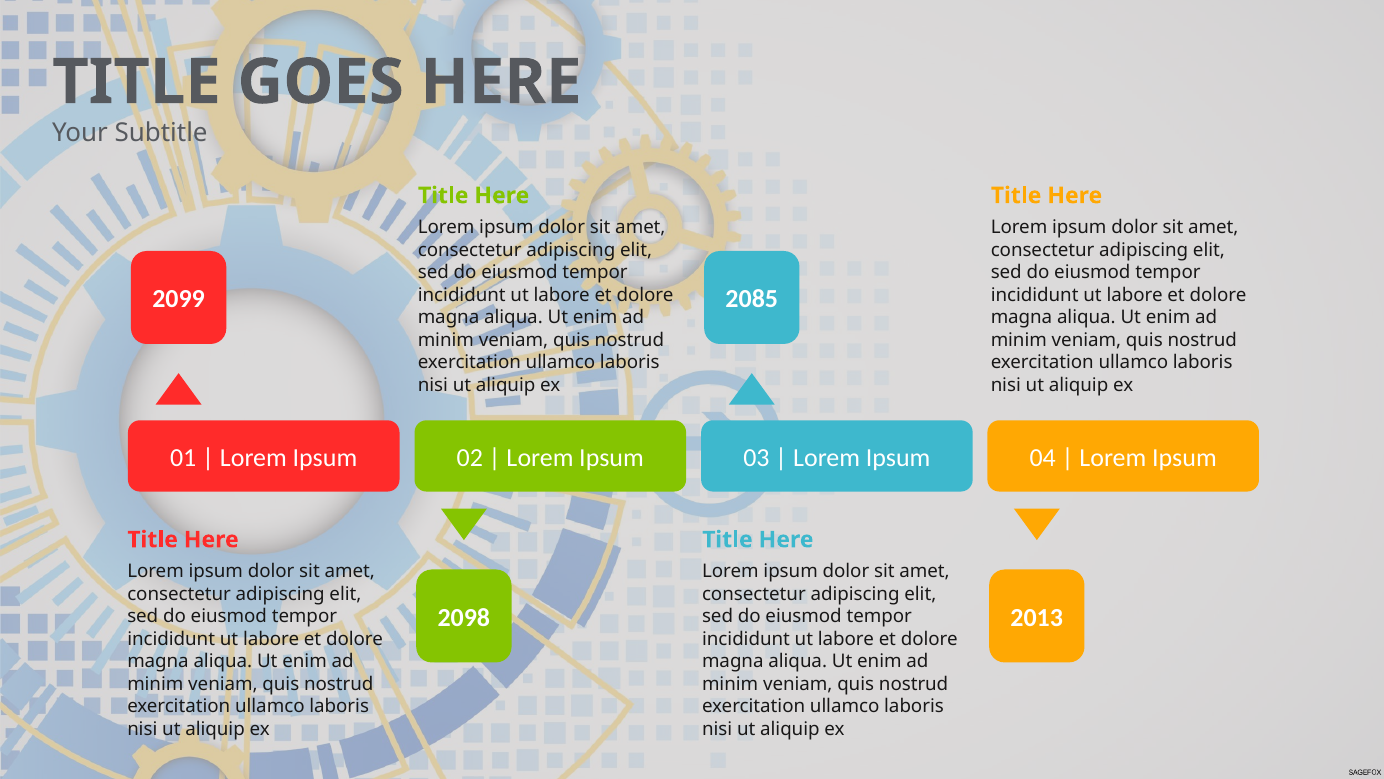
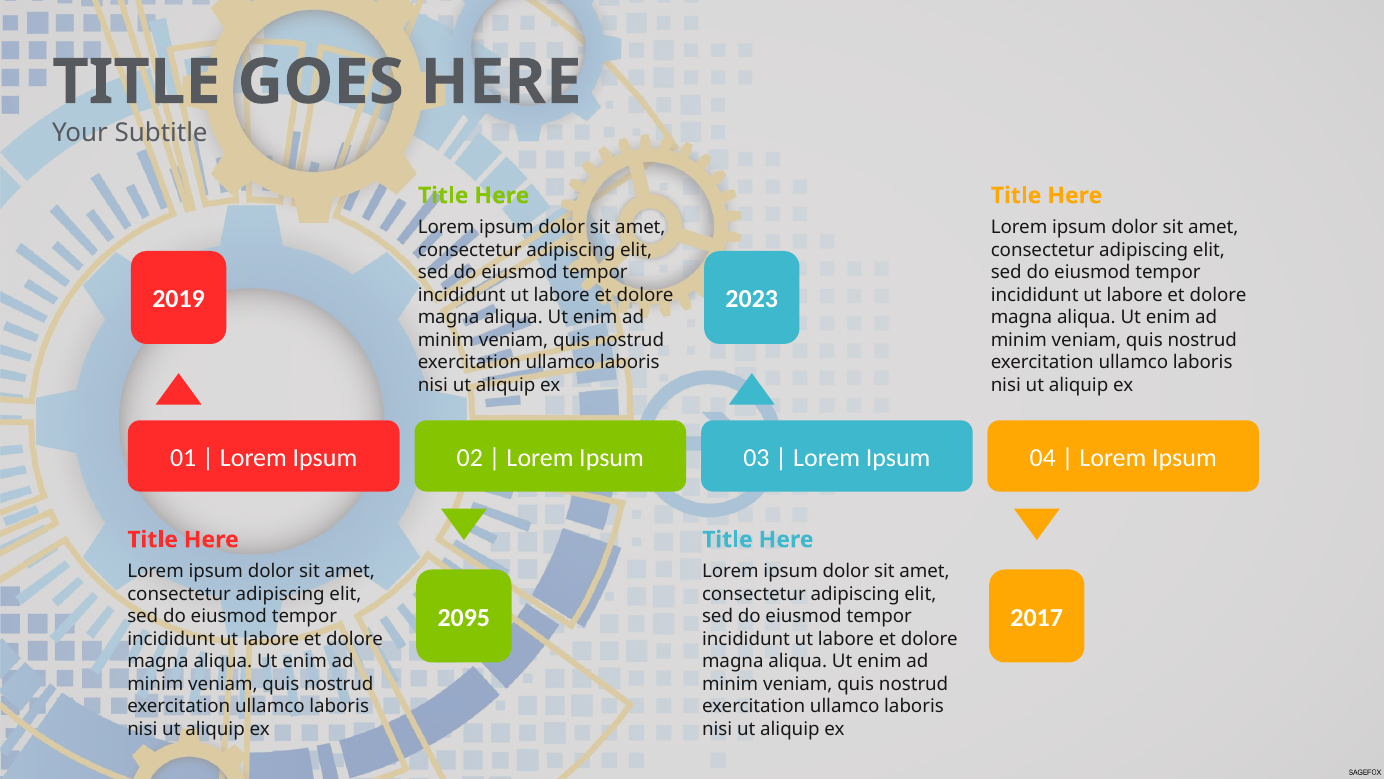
2099: 2099 -> 2019 (179, 299)
2085: 2085 -> 2023 (752, 299)
2098: 2098 -> 2095 (464, 617)
2013: 2013 -> 2017 (1037, 617)
